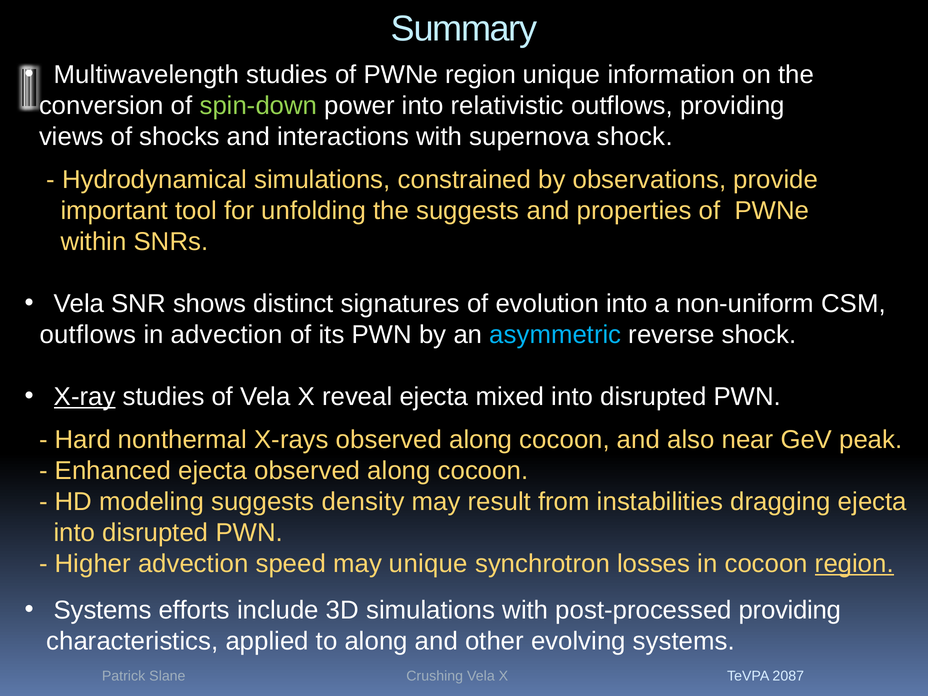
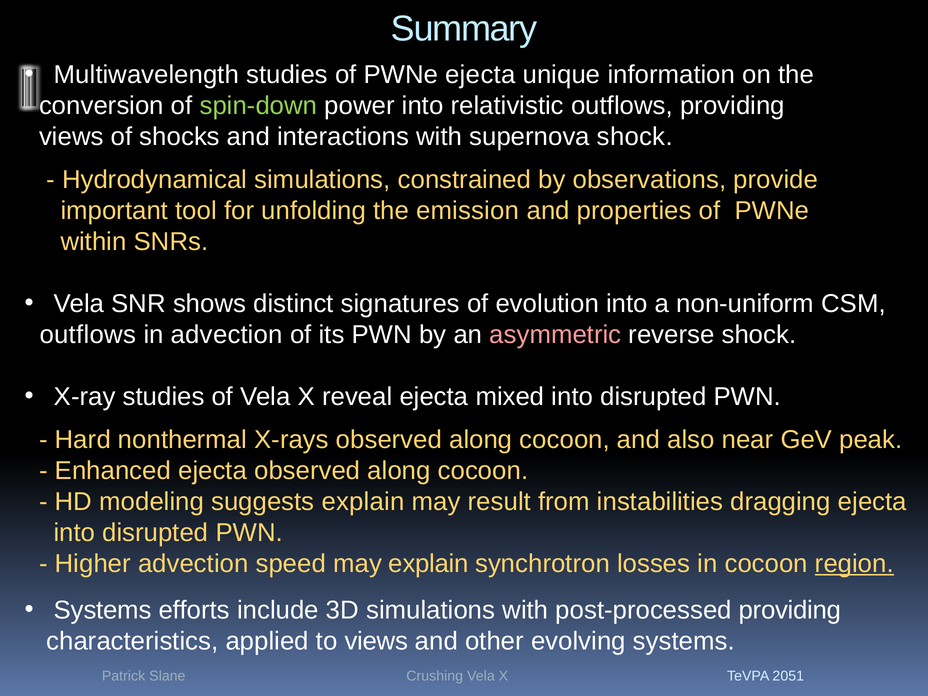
PWNe region: region -> ejecta (480, 75)
the suggests: suggests -> emission (468, 211)
asymmetric colour: light blue -> pink (555, 335)
X-ray underline: present -> none (85, 397)
suggests density: density -> explain (363, 502)
may unique: unique -> explain (429, 564)
to along: along -> views (376, 641)
2087: 2087 -> 2051 (788, 676)
